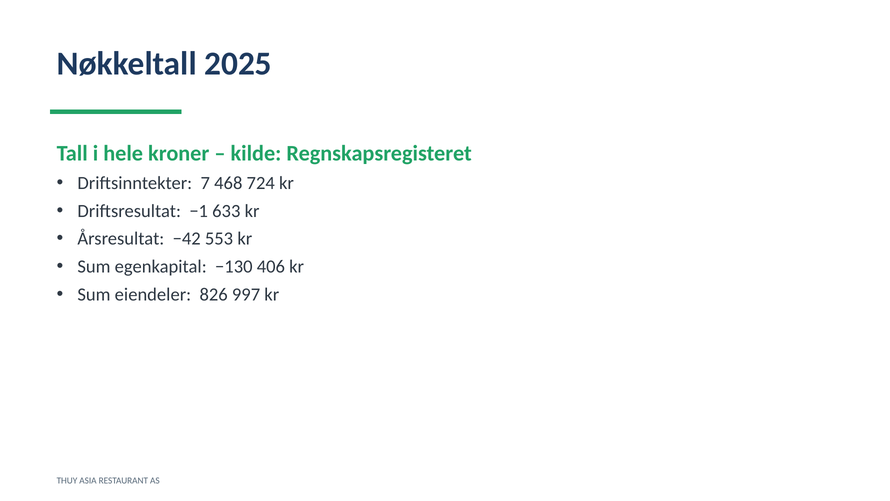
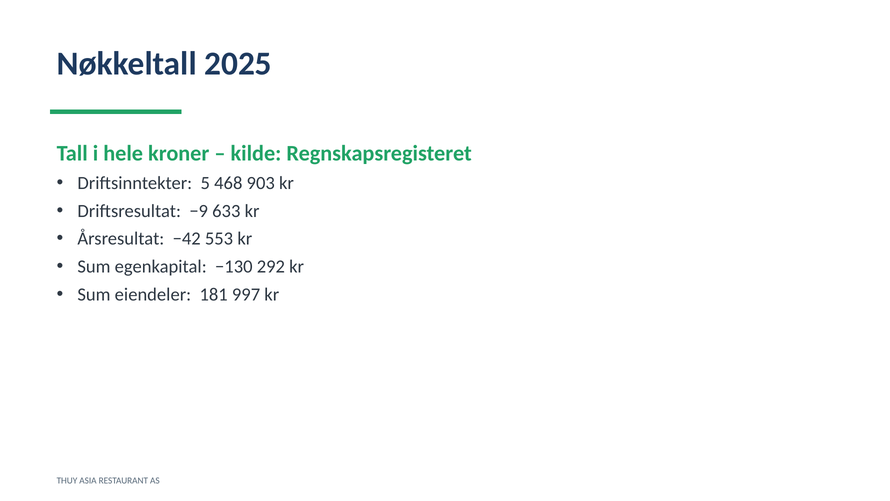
7: 7 -> 5 (205, 183)
724: 724 -> 903 (261, 183)
−1: −1 -> −9 (199, 211)
406: 406 -> 292 (271, 266)
826: 826 -> 181 (214, 294)
